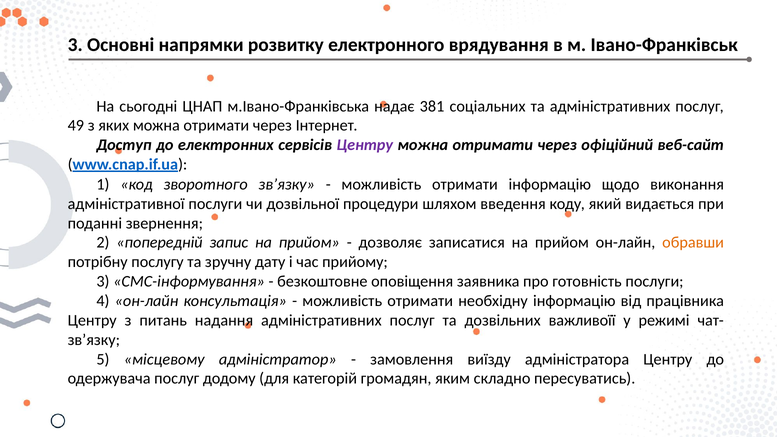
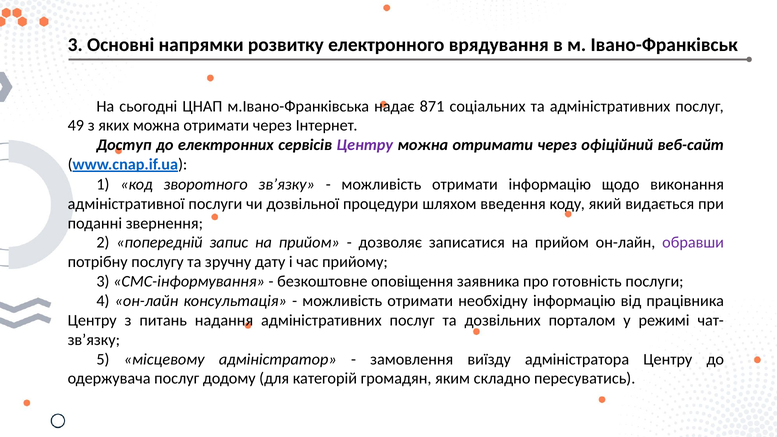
381: 381 -> 871 (432, 106)
обравши colour: orange -> purple (693, 243)
важливоїї: важливоїї -> порталом (582, 320)
